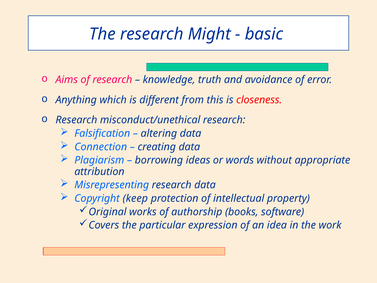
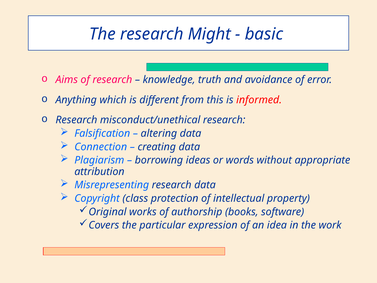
closeness: closeness -> informed (259, 100)
keep: keep -> class (135, 198)
